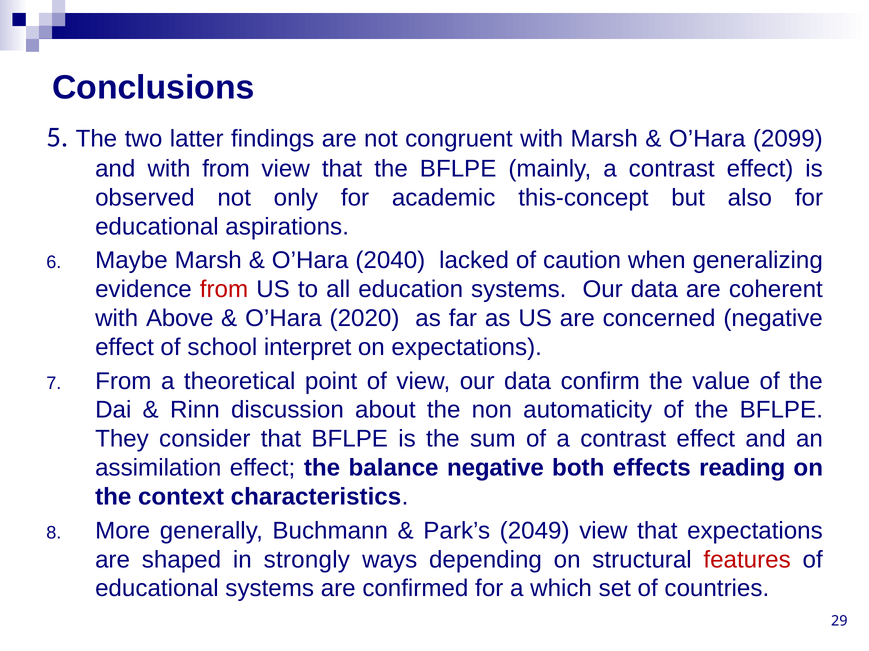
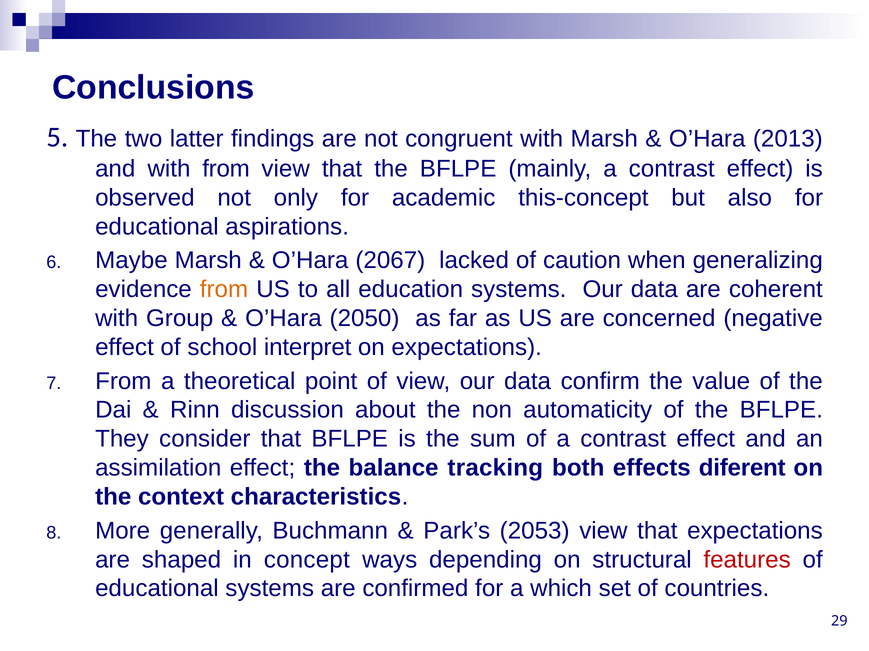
2099: 2099 -> 2013 (788, 139)
2040: 2040 -> 2067 (390, 261)
from colour: red -> orange (224, 290)
Above: Above -> Group (180, 319)
2020: 2020 -> 2050 (365, 319)
balance negative: negative -> tracking (495, 468)
reading: reading -> diferent (742, 468)
2049: 2049 -> 2053 (535, 531)
strongly: strongly -> concept (307, 560)
